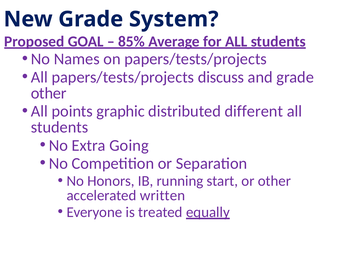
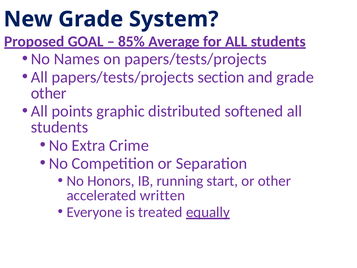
discuss: discuss -> section (221, 77)
different: different -> softened (254, 111)
Going: Going -> Crime (129, 145)
